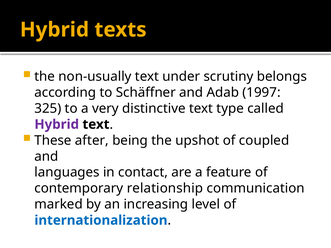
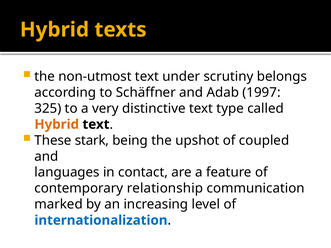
non-usually: non-usually -> non-utmost (95, 77)
Hybrid colour: purple -> orange (57, 125)
after: after -> stark (92, 141)
